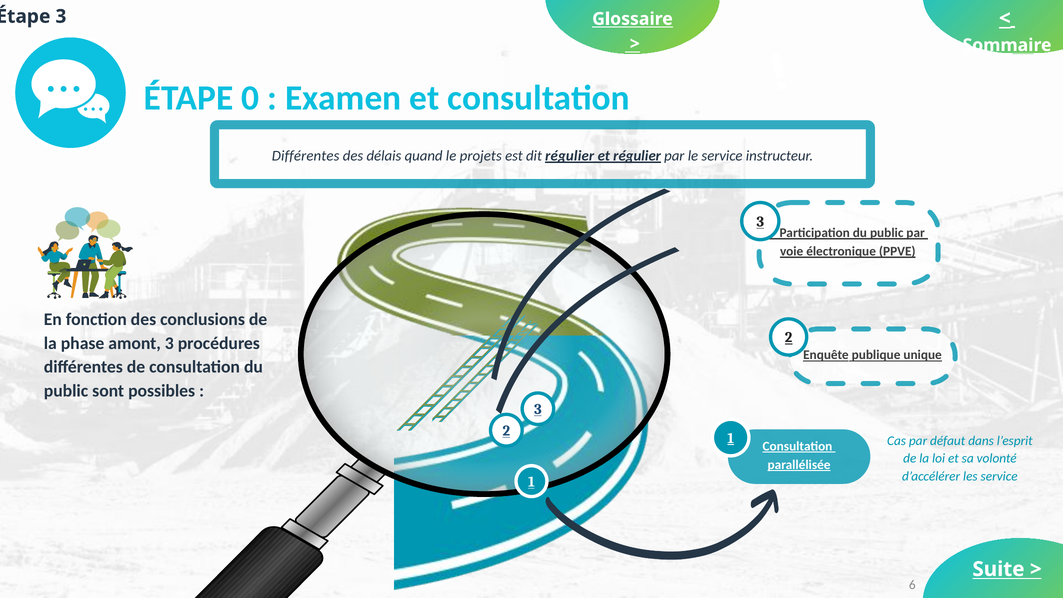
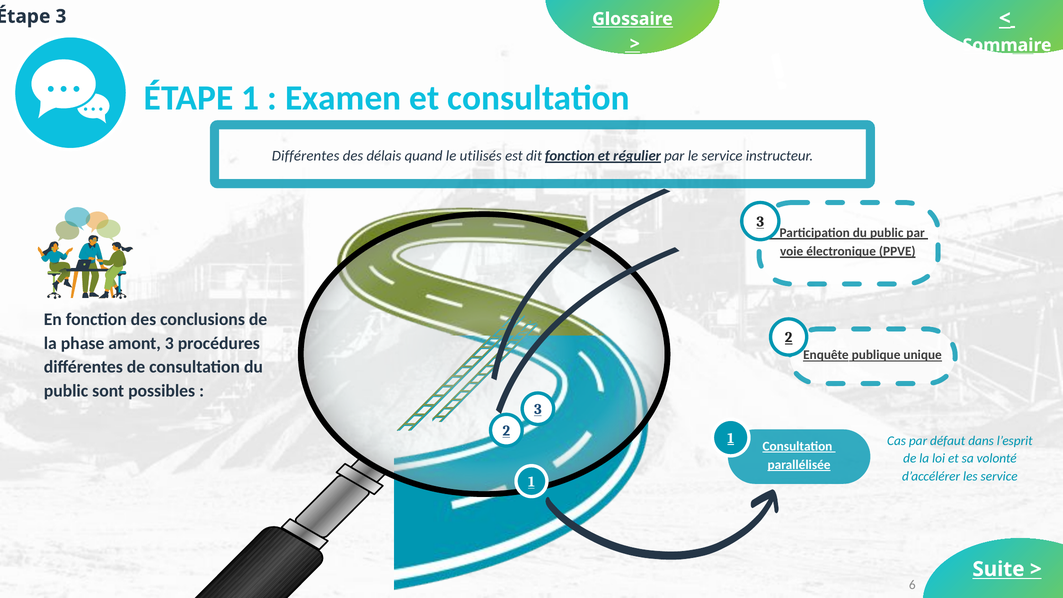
ÉTAPE 0: 0 -> 1 (250, 98)
projets: projets -> utilisés (481, 156)
dit régulier: régulier -> fonction (570, 156)
